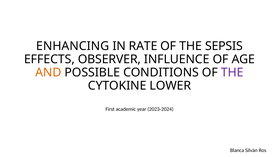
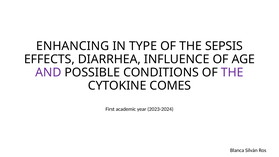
RATE: RATE -> TYPE (143, 46)
OBSERVER: OBSERVER -> DIARRHEA (109, 59)
AND colour: orange -> purple (48, 72)
LOWER: LOWER -> COMES (170, 86)
